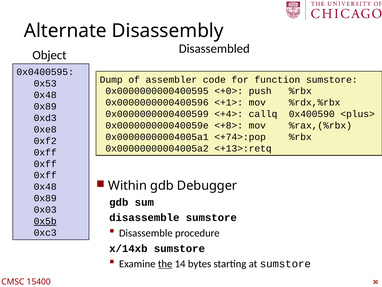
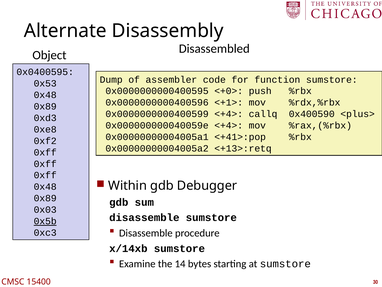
0x000000000040059e <+8>: <+8> -> <+4> (229, 125)
<+74>:pop: <+74>:pop -> <+41>:pop (240, 137)
the underline: present -> none (165, 263)
